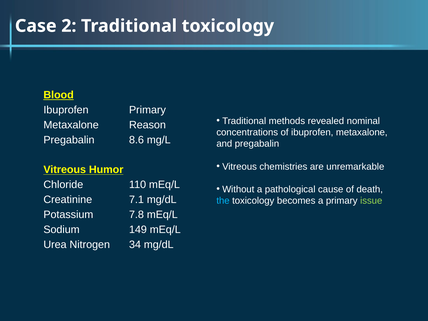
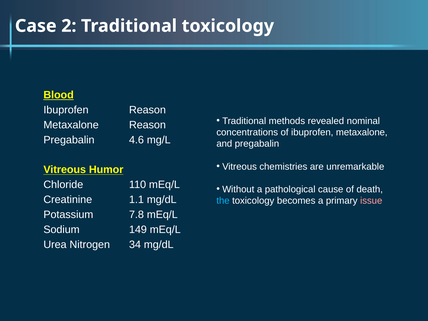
Ibuprofen Primary: Primary -> Reason (147, 110)
8.6: 8.6 -> 4.6 (136, 140)
7.1: 7.1 -> 1.1 (136, 200)
issue colour: light green -> pink (371, 201)
